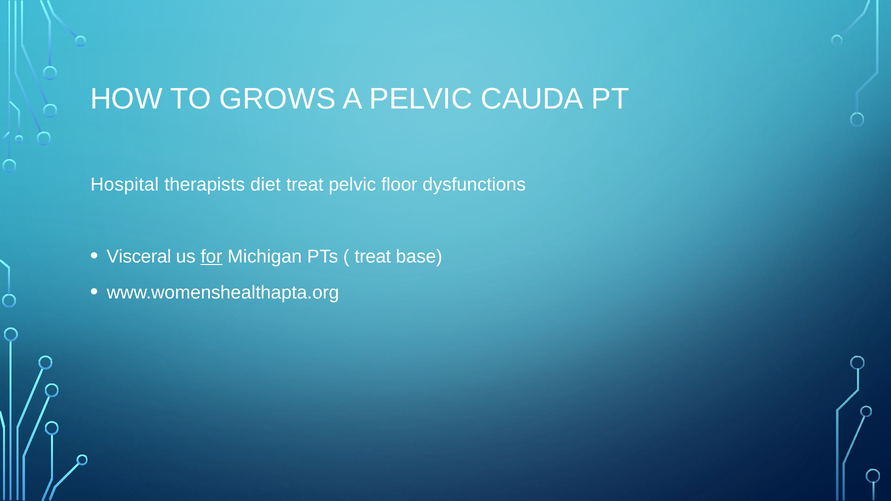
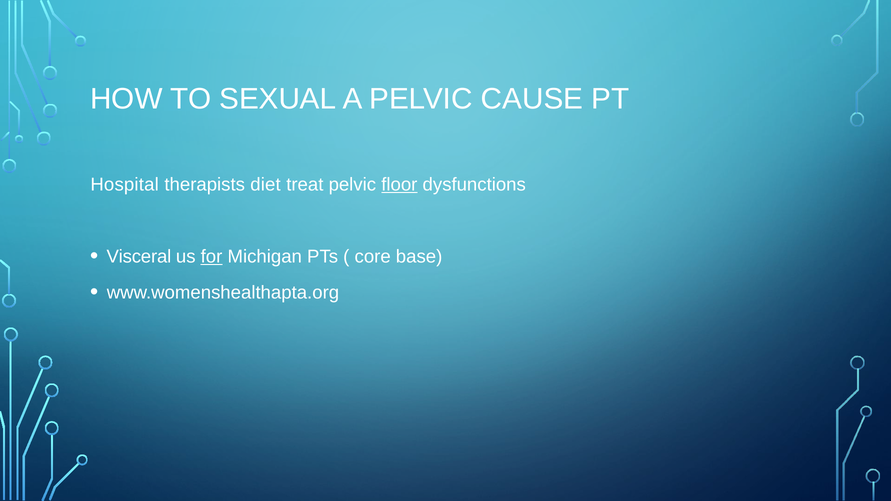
GROWS: GROWS -> SEXUAL (278, 99)
CAUDA: CAUDA -> CAUSE (532, 99)
floor underline: none -> present (399, 185)
treat: treat -> core (373, 257)
